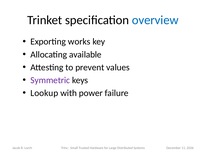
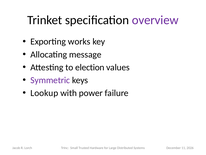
overview colour: blue -> purple (155, 20)
available: available -> message (85, 54)
prevent: prevent -> election (90, 67)
